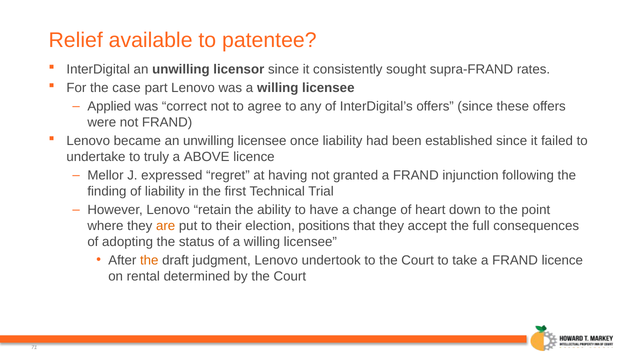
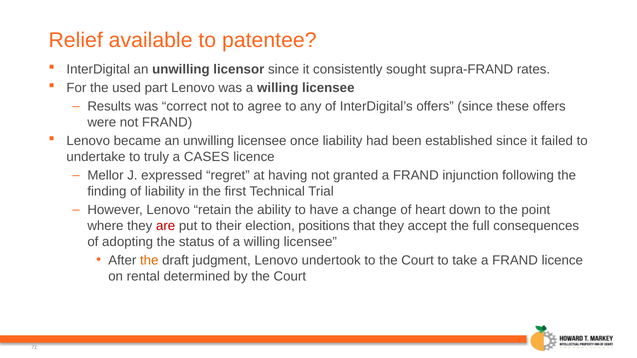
case: case -> used (127, 88)
Applied: Applied -> Results (109, 107)
ABOVE: ABOVE -> CASES (207, 157)
are colour: orange -> red (166, 226)
